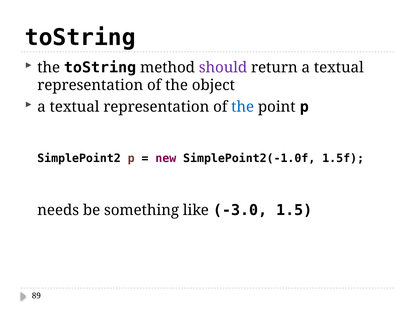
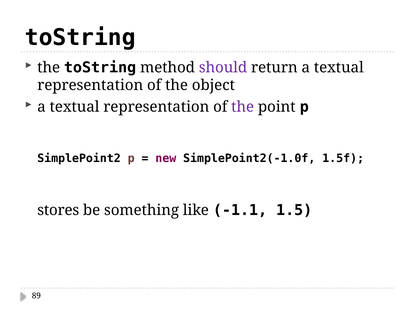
the colour: blue -> purple (243, 107)
needs: needs -> stores (58, 211)
-3.0: -3.0 -> -1.1 (240, 211)
